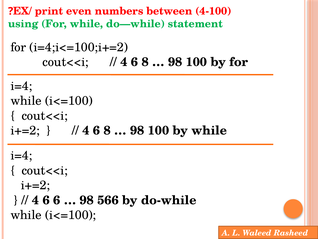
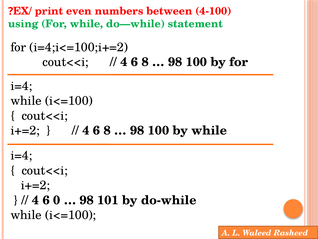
6 6: 6 -> 0 (57, 200)
566: 566 -> 101 (108, 200)
